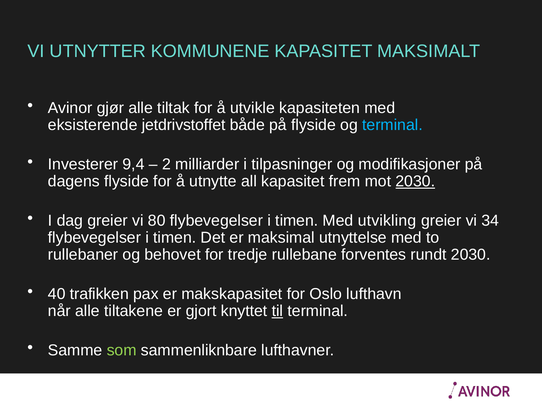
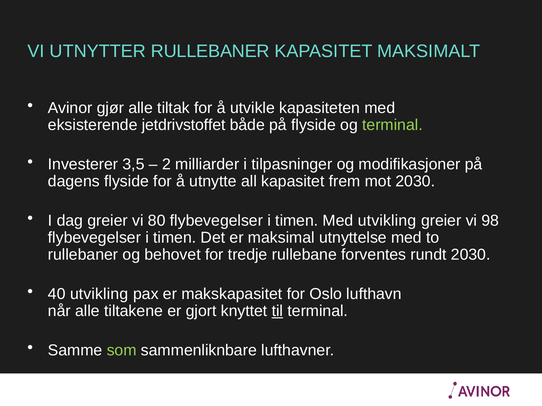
UTNYTTER KOMMUNENE: KOMMUNENE -> RULLEBANER (210, 51)
terminal colour: light blue -> light green (392, 125)
9,4: 9,4 -> 3,5 (134, 165)
2030 underline: present -> none (415, 182)
34: 34 -> 98 (490, 221)
40 trafikken: trafikken -> utvikling (99, 294)
